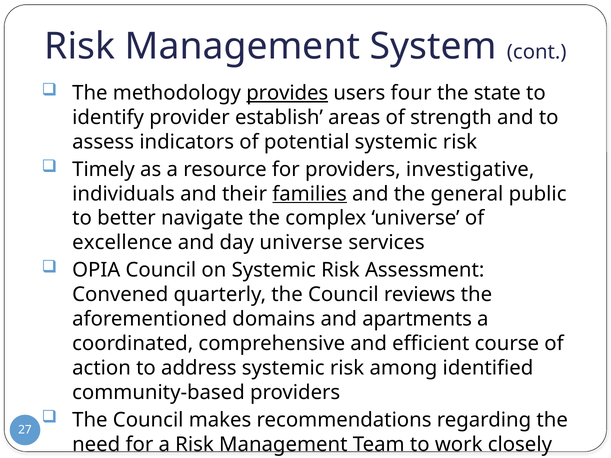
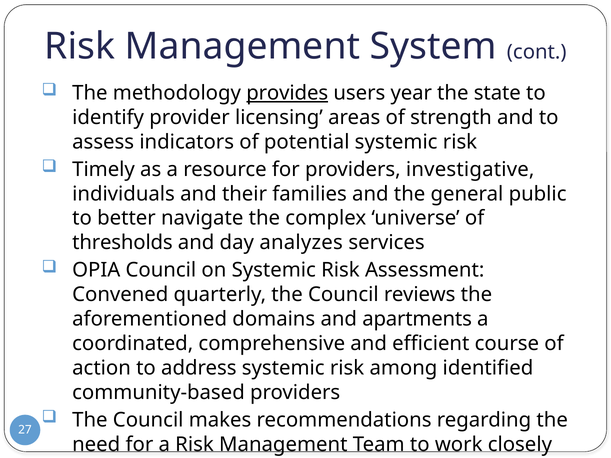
users four: four -> year (411, 93)
establish: establish -> licensing (279, 117)
families underline: present -> none (310, 194)
excellence: excellence -> thresholds (122, 243)
day universe: universe -> analyzes (301, 243)
